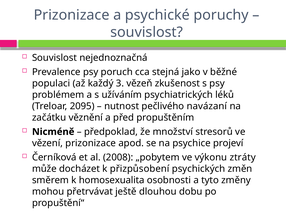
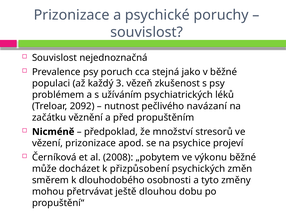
2095: 2095 -> 2092 (82, 106)
výkonu ztráty: ztráty -> běžné (243, 158)
homosexualita: homosexualita -> dlouhodobého (112, 181)
